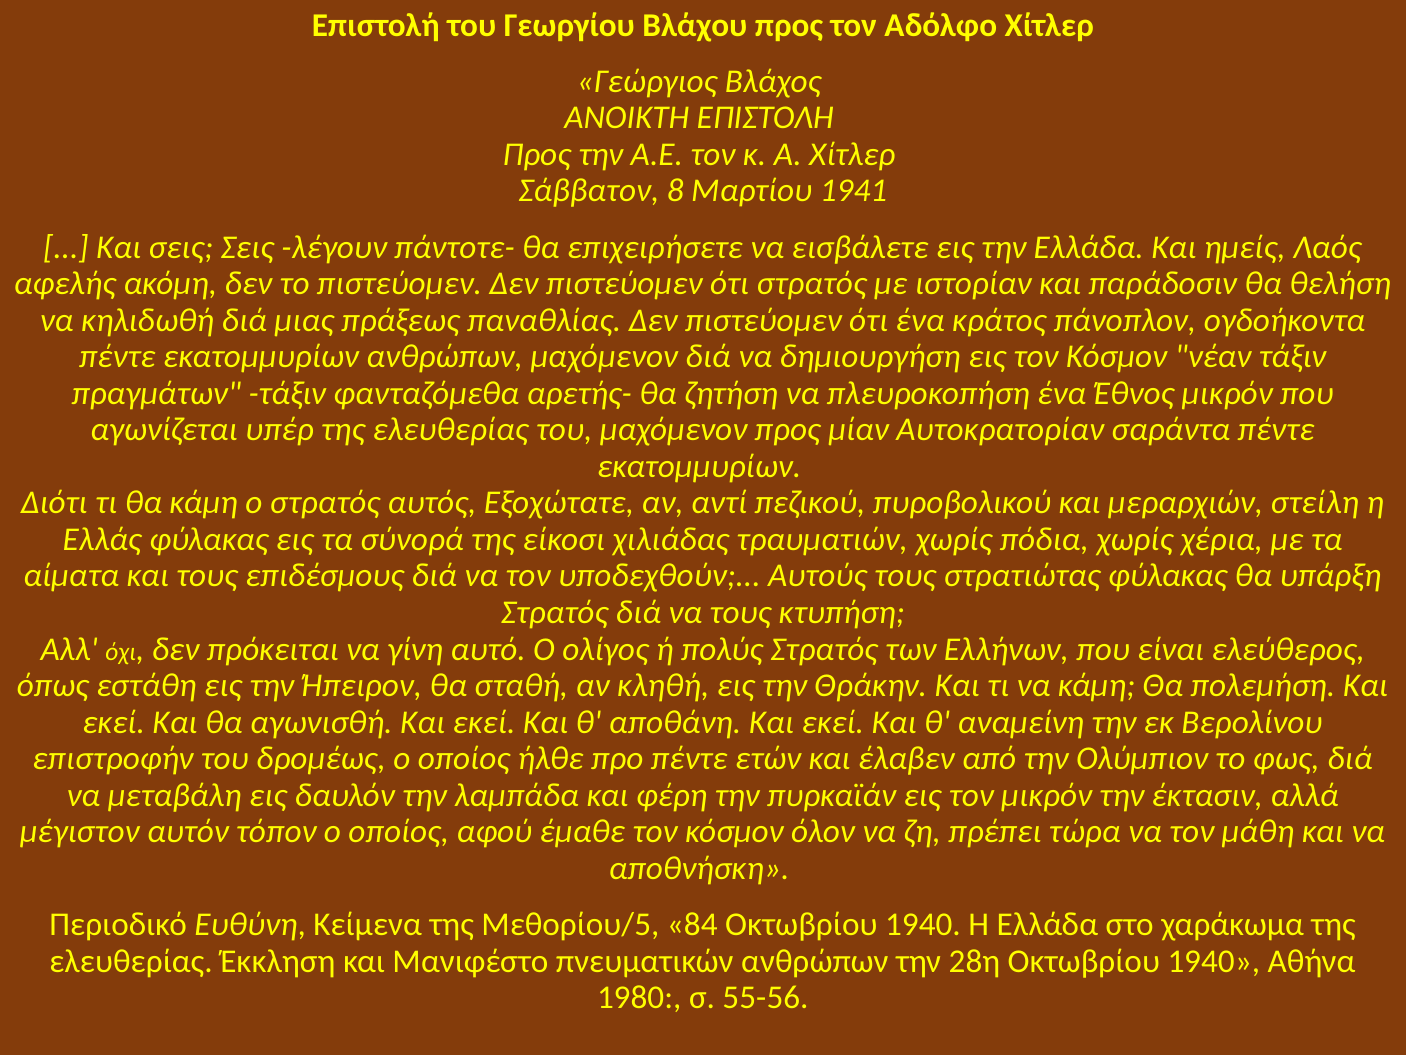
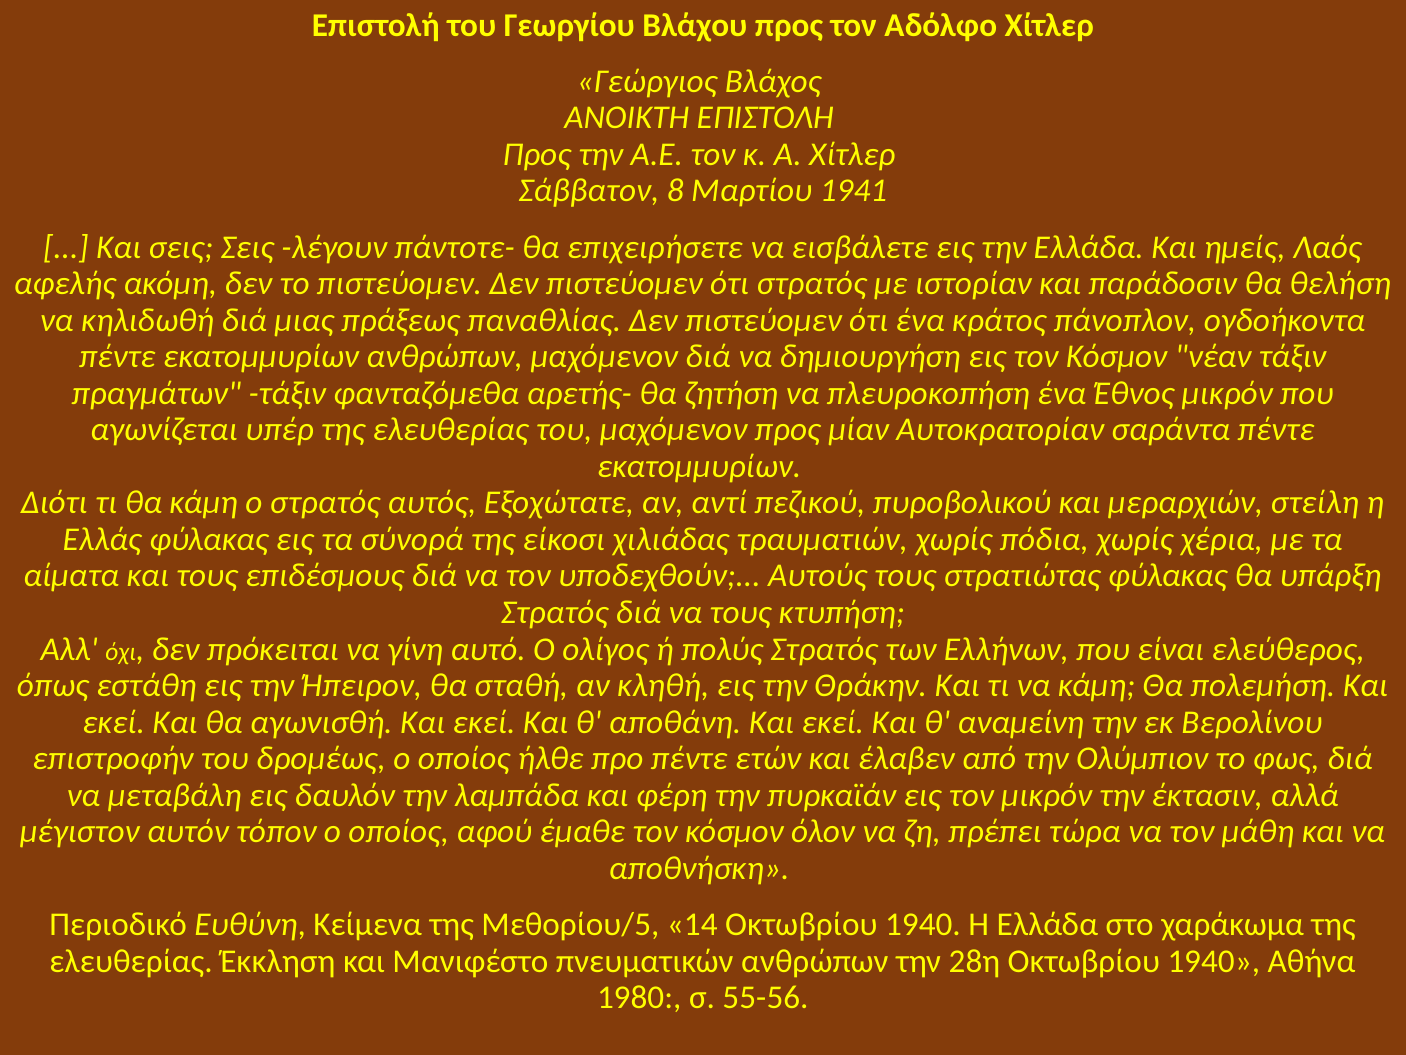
84: 84 -> 14 (692, 924)
